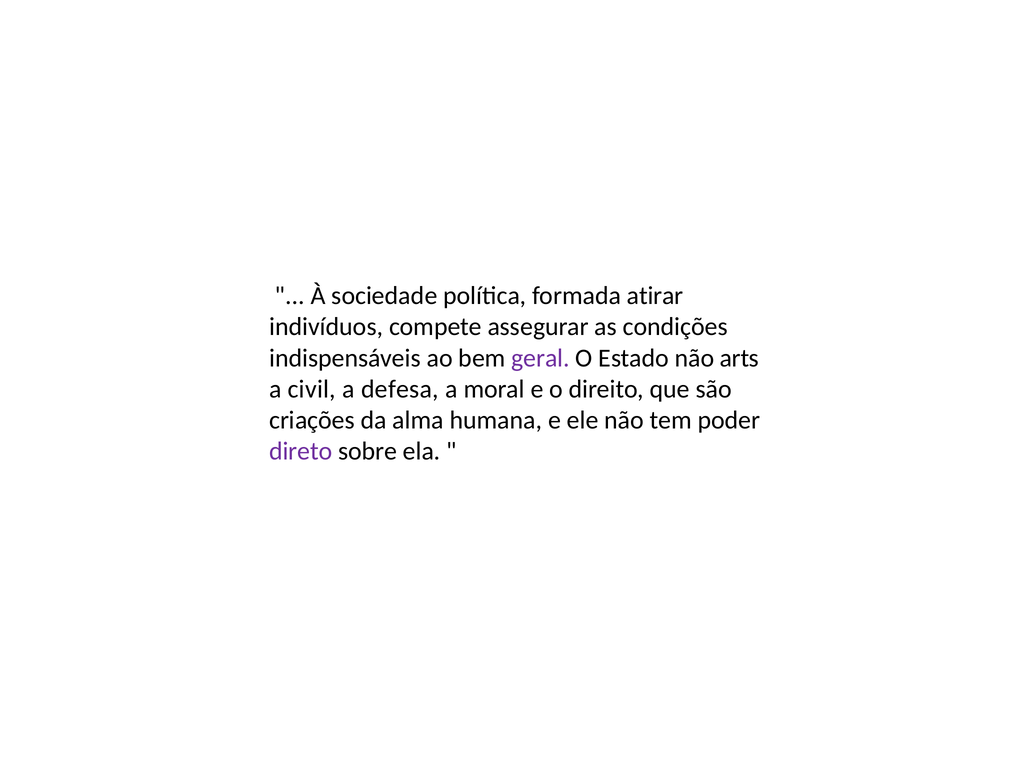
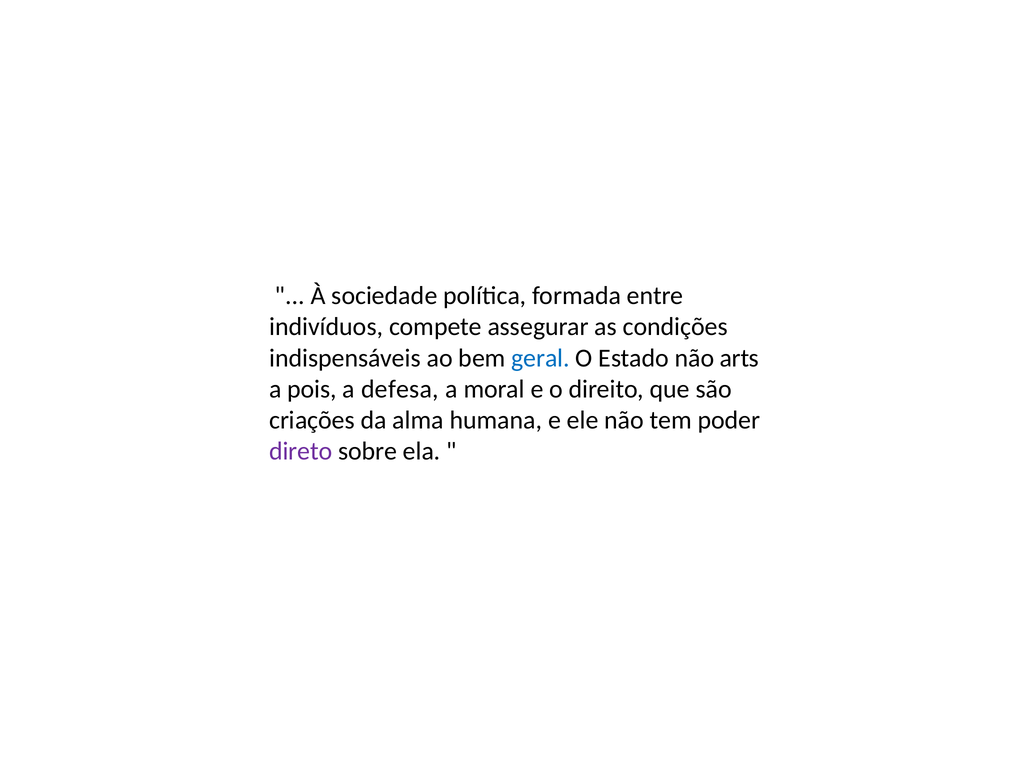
atirar: atirar -> entre (655, 296)
geral colour: purple -> blue (541, 358)
civil: civil -> pois (312, 389)
